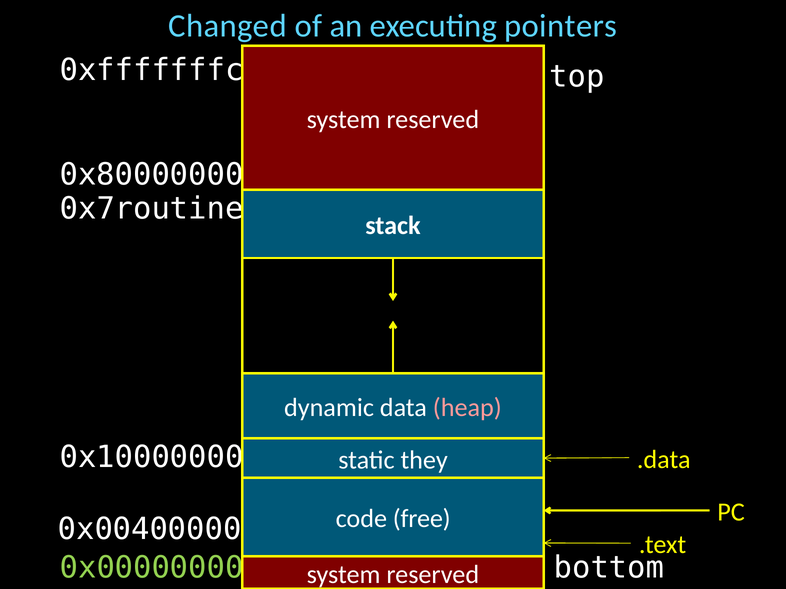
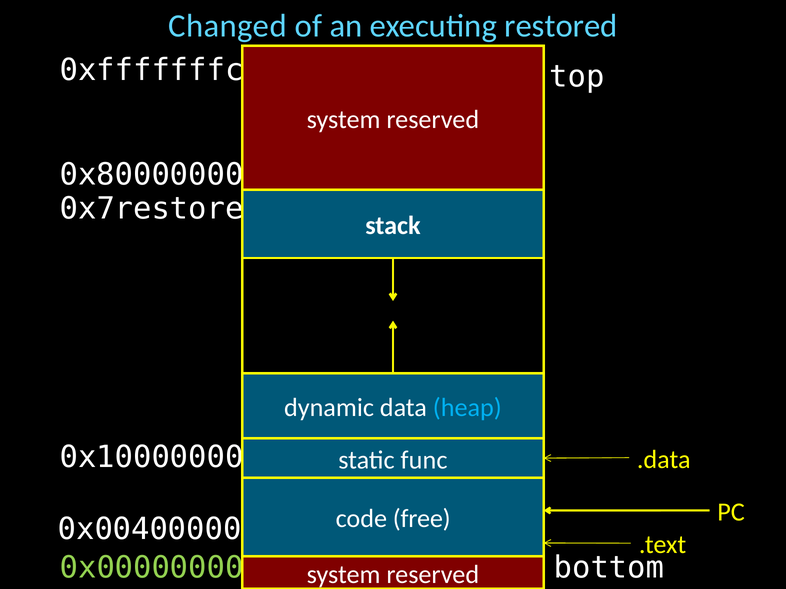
pointers: pointers -> restored (561, 26)
0x7routine: 0x7routine -> 0x7restore (152, 209)
heap colour: pink -> light blue (467, 408)
they: they -> func (424, 460)
